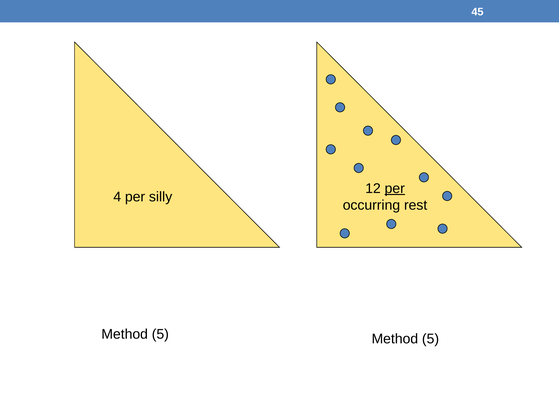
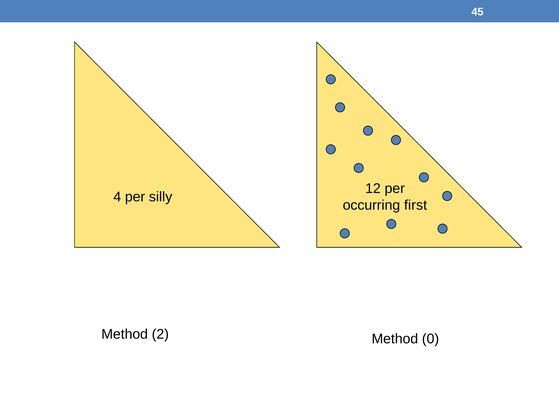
per underline: present -> none (395, 188)
rest: rest -> first (416, 205)
5: 5 -> 2 (160, 334)
5: 5 -> 0 (431, 338)
